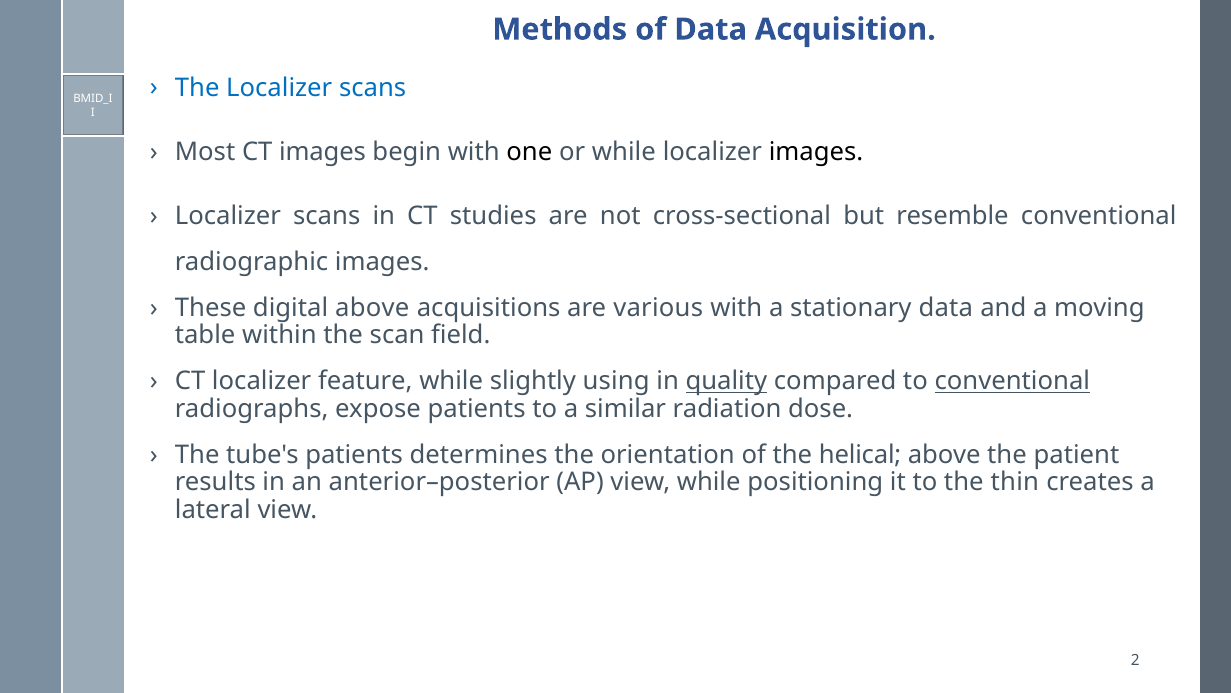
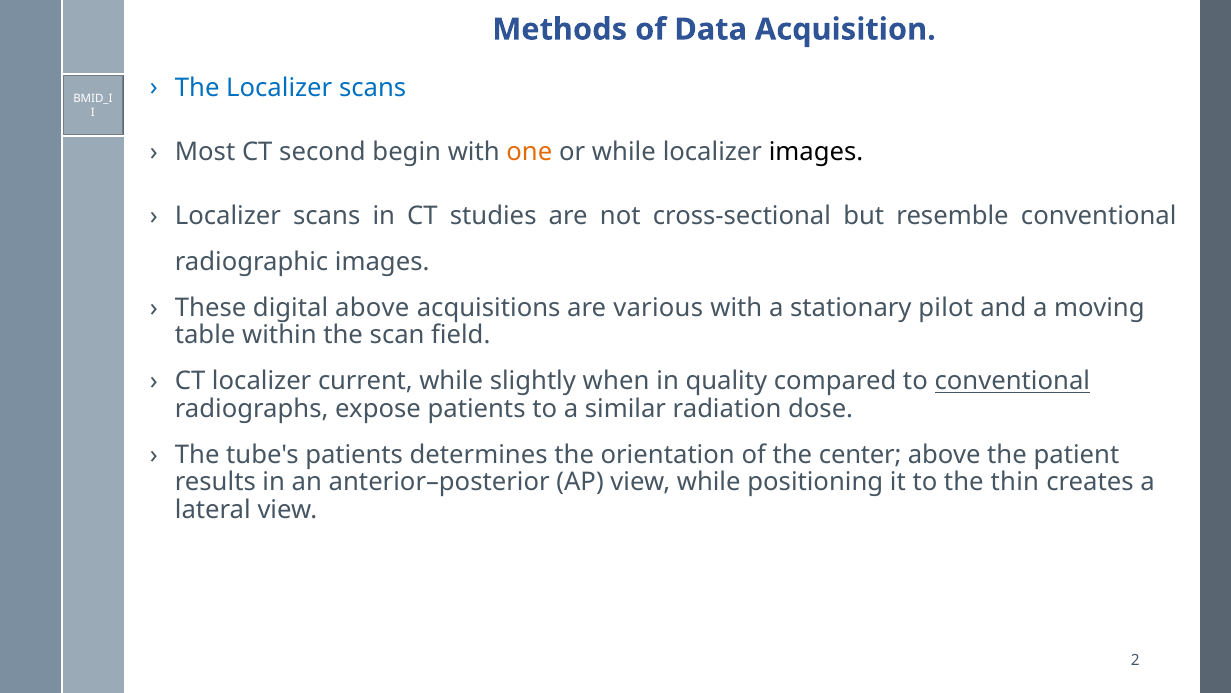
CT images: images -> second (322, 152)
one colour: black -> orange (529, 152)
stationary data: data -> pilot (946, 308)
feature: feature -> current (365, 381)
using: using -> when (616, 381)
quality underline: present -> none (726, 381)
helical: helical -> center (860, 454)
